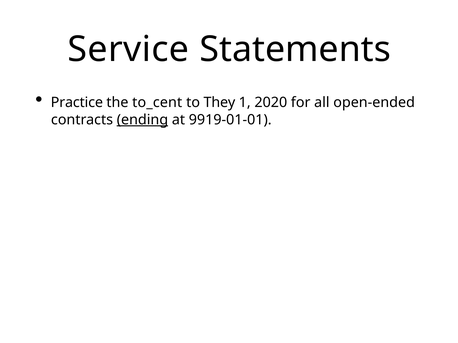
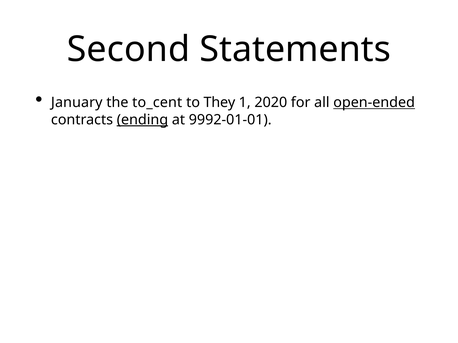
Service: Service -> Second (128, 49)
Practice: Practice -> January (77, 103)
open-ended underline: none -> present (374, 103)
9919-01-01: 9919-01-01 -> 9992-01-01 (230, 120)
